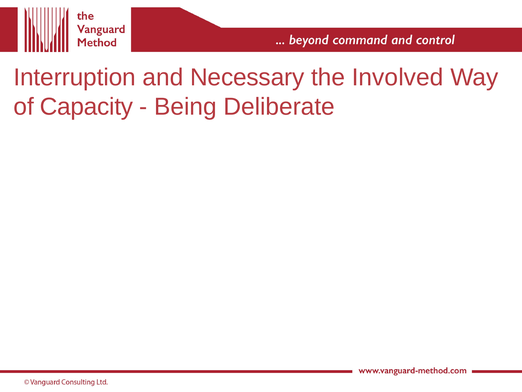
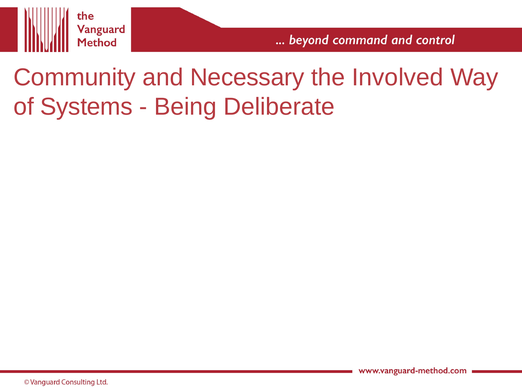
Interruption: Interruption -> Community (75, 77)
Capacity: Capacity -> Systems (86, 107)
